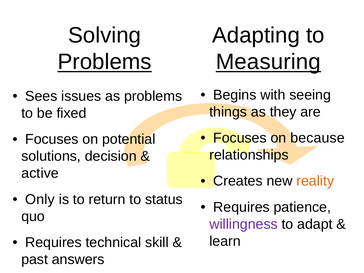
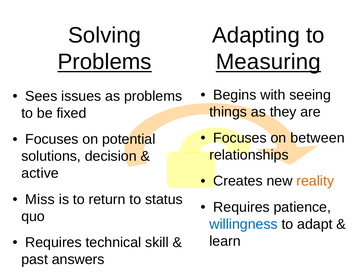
because: because -> between (318, 138)
Only: Only -> Miss (40, 199)
willingness colour: purple -> blue (244, 224)
